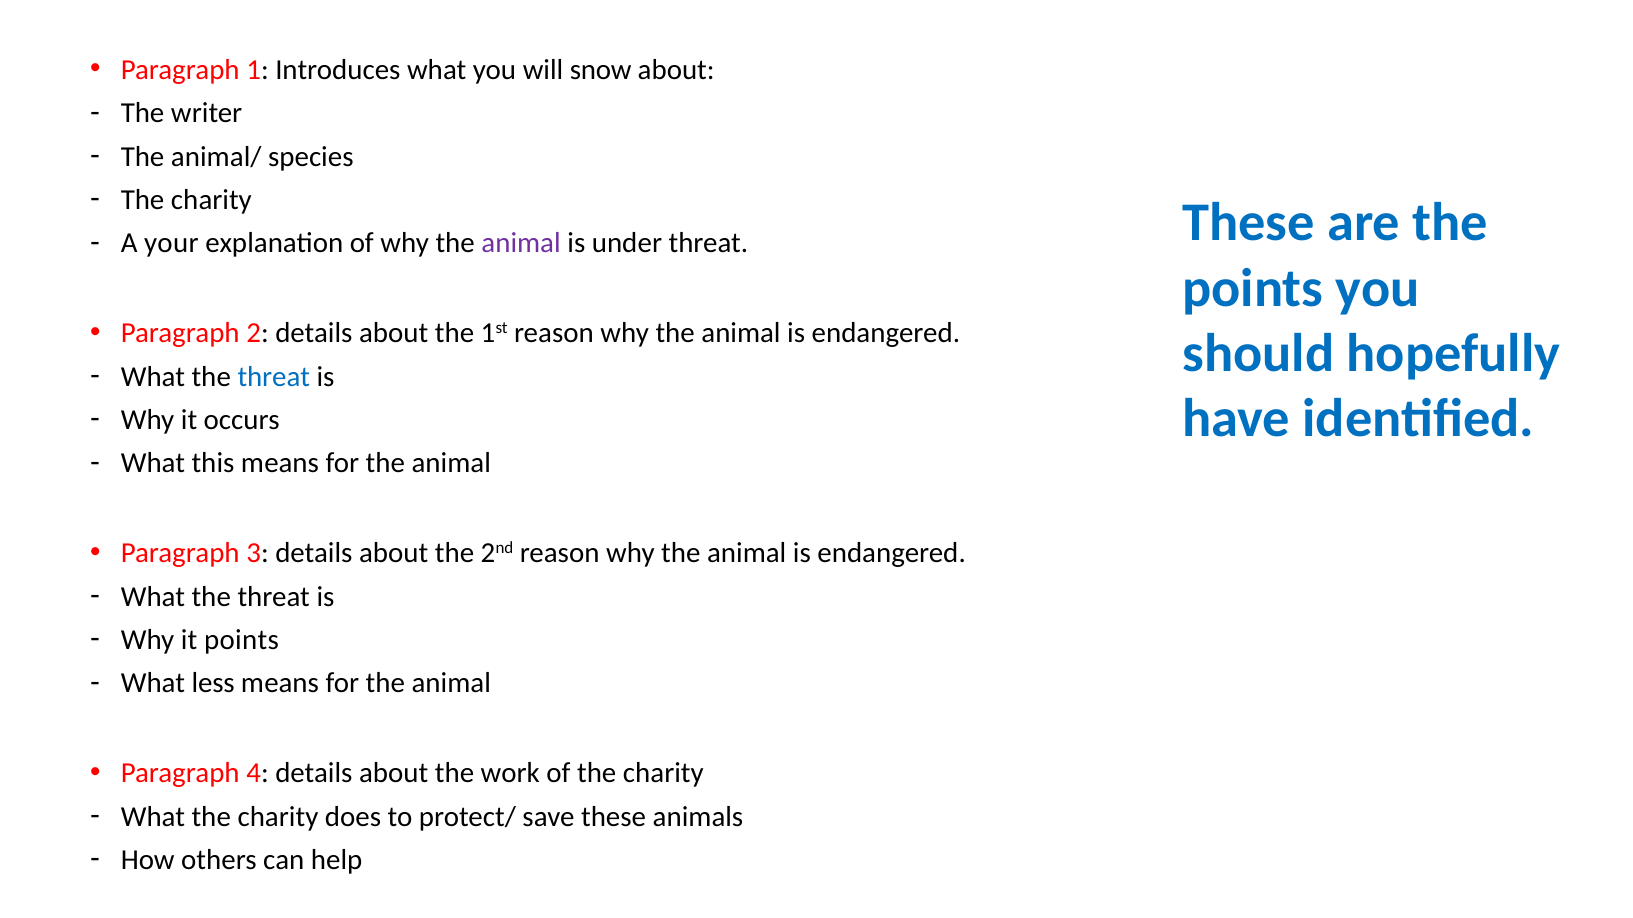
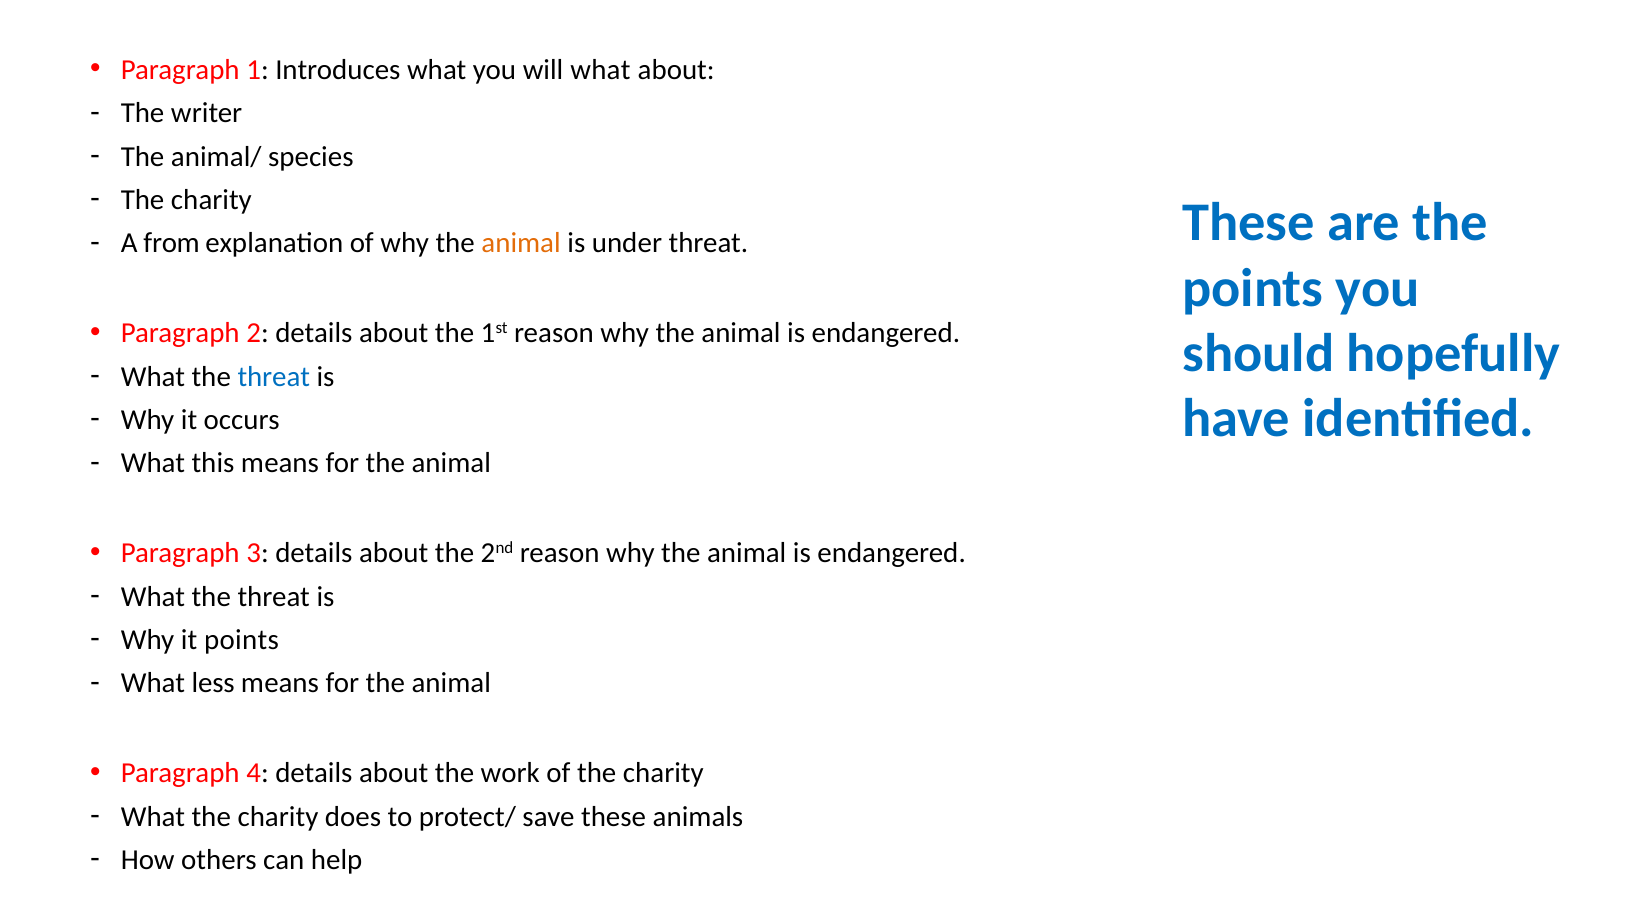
will snow: snow -> what (600, 70)
your: your -> from (172, 243)
animal colour: purple -> orange (521, 243)
